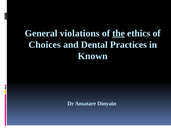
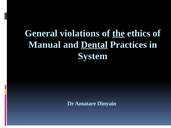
Choices: Choices -> Manual (45, 45)
Dental underline: none -> present (94, 45)
Known: Known -> System (93, 56)
